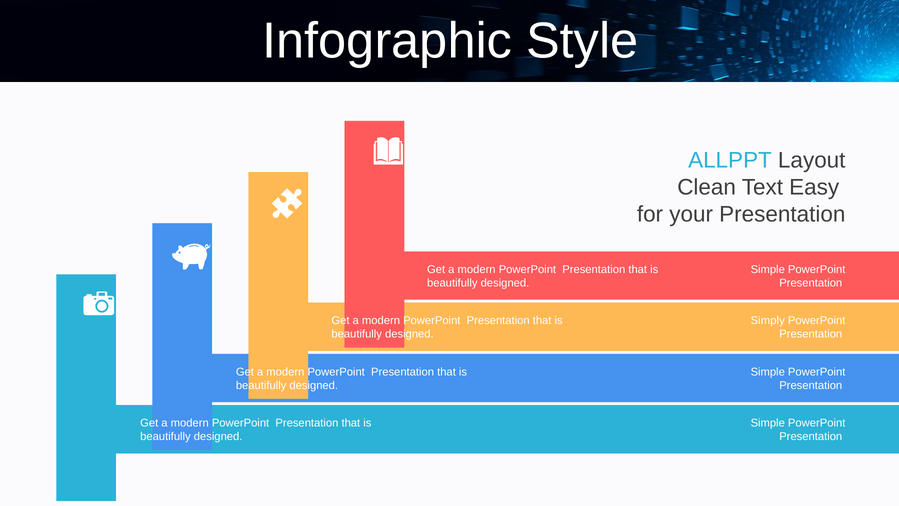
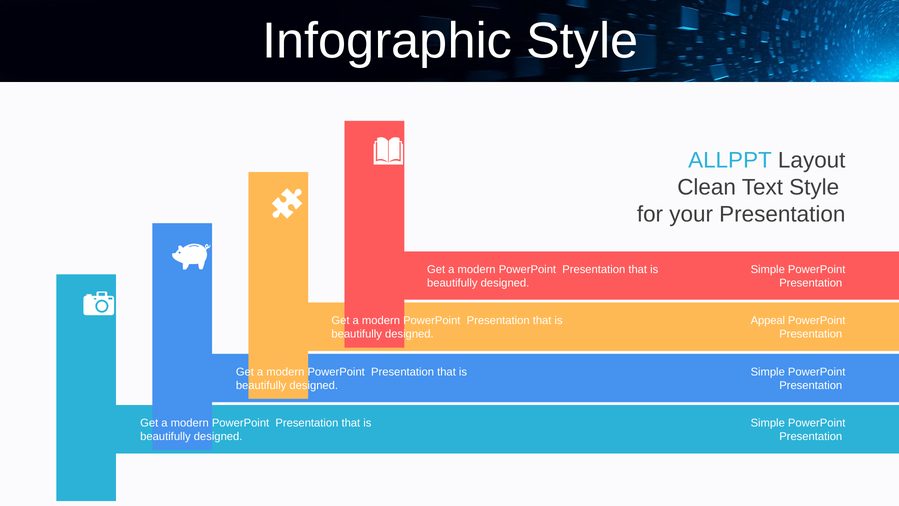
Text Easy: Easy -> Style (814, 187)
Simply: Simply -> Appeal (768, 320)
